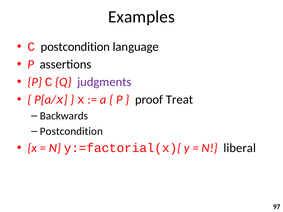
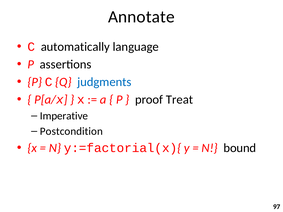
Examples: Examples -> Annotate (141, 17)
C postcondition: postcondition -> automatically (75, 47)
judgments colour: purple -> blue (104, 82)
Backwards: Backwards -> Imperative (64, 116)
liberal: liberal -> bound (240, 148)
